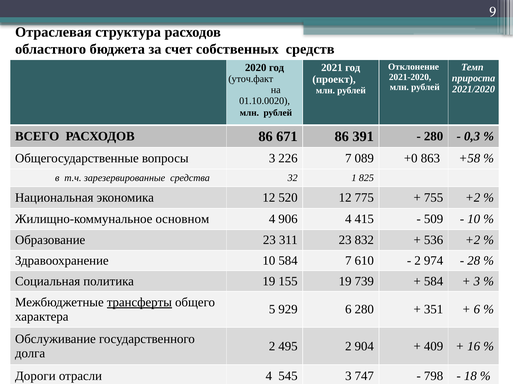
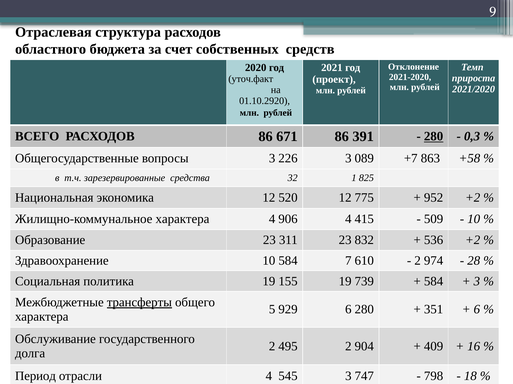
01.10.0020: 01.10.0020 -> 01.10.2920 (265, 101)
280 underline: none -> present (434, 137)
226 7: 7 -> 3 (348, 159)
+0: +0 -> +7 (411, 159)
755: 755 -> 952 (434, 198)
Жилищно-коммунальное основном: основном -> характера (182, 220)
Дороги: Дороги -> Период (35, 377)
